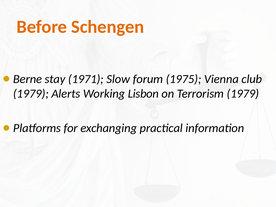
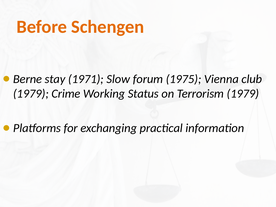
Alerts: Alerts -> Crime (66, 94)
Lisbon: Lisbon -> Status (143, 94)
